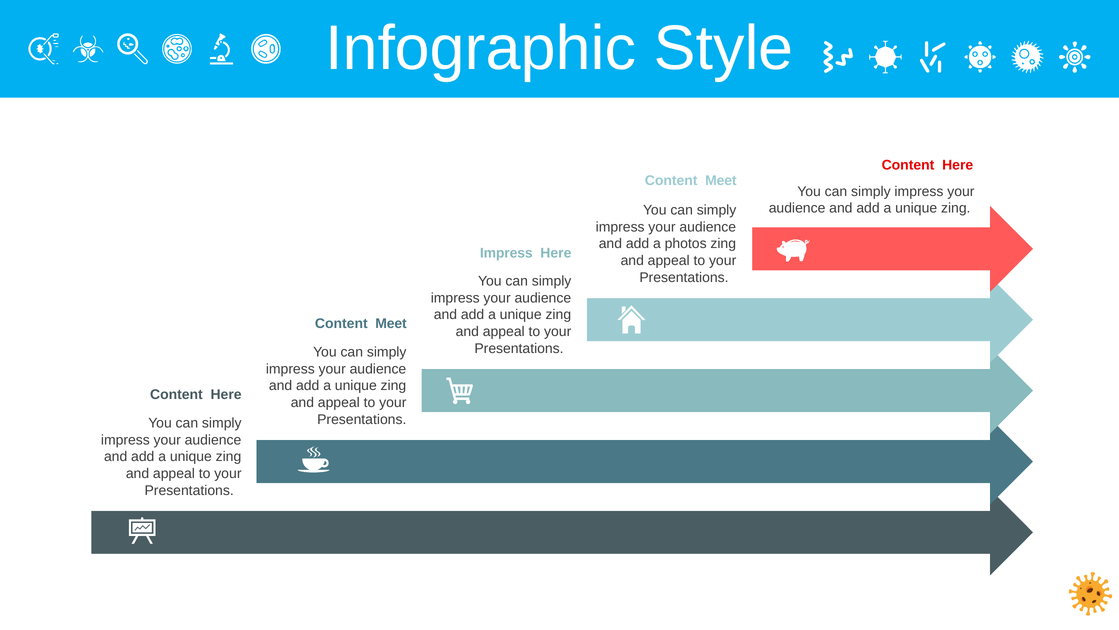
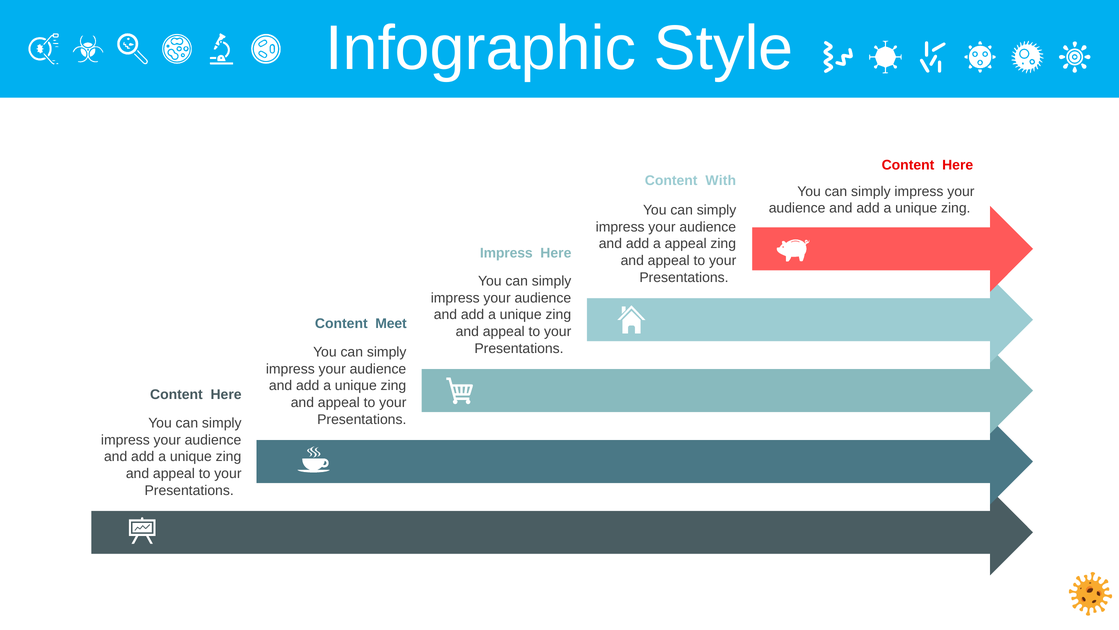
Meet: Meet -> With (721, 180)
a photos: photos -> appeal (686, 244)
